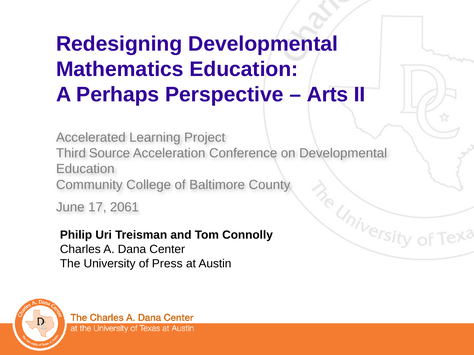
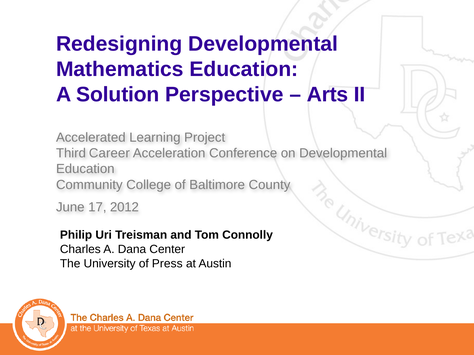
Perhaps: Perhaps -> Solution (118, 95)
Source: Source -> Career (109, 153)
2061: 2061 -> 2012 (124, 207)
